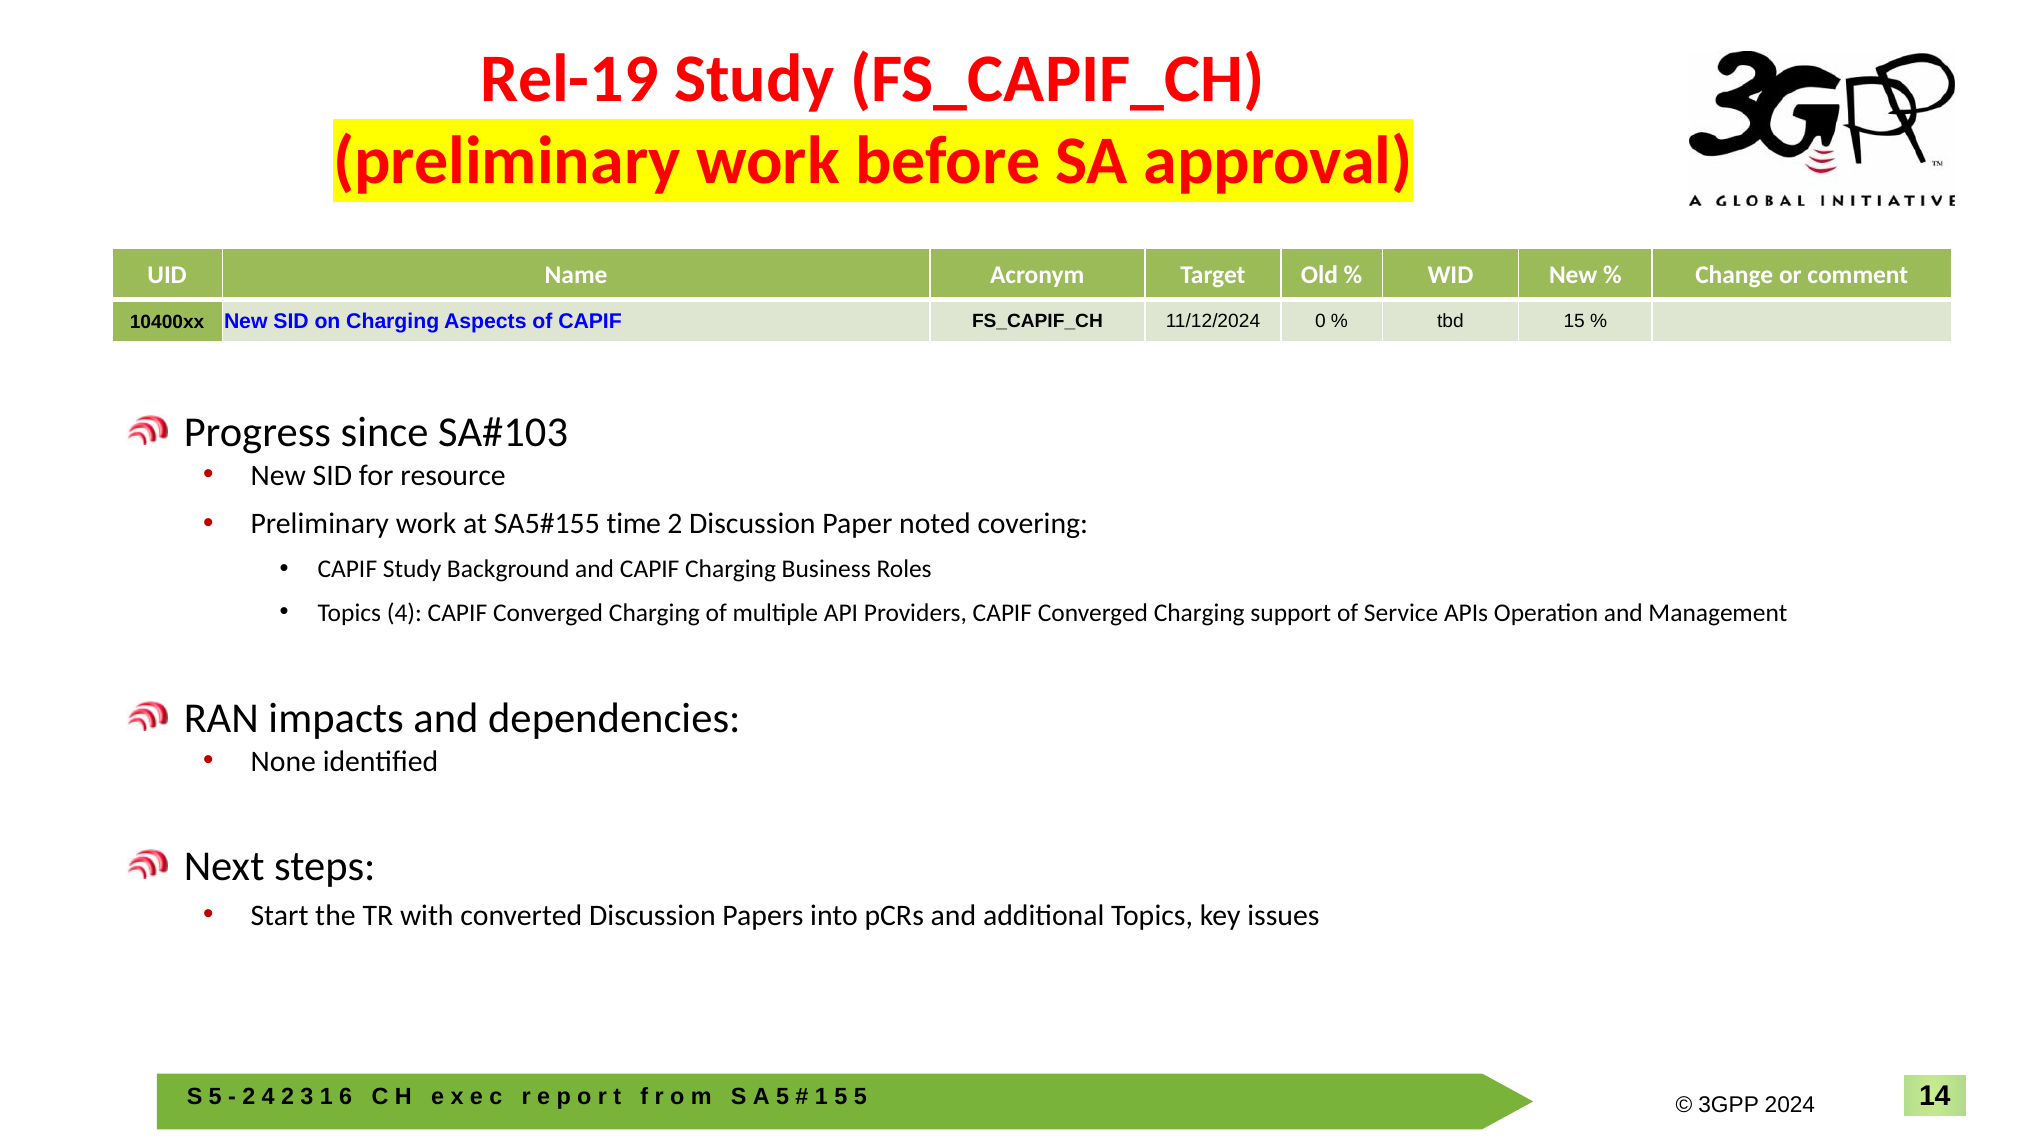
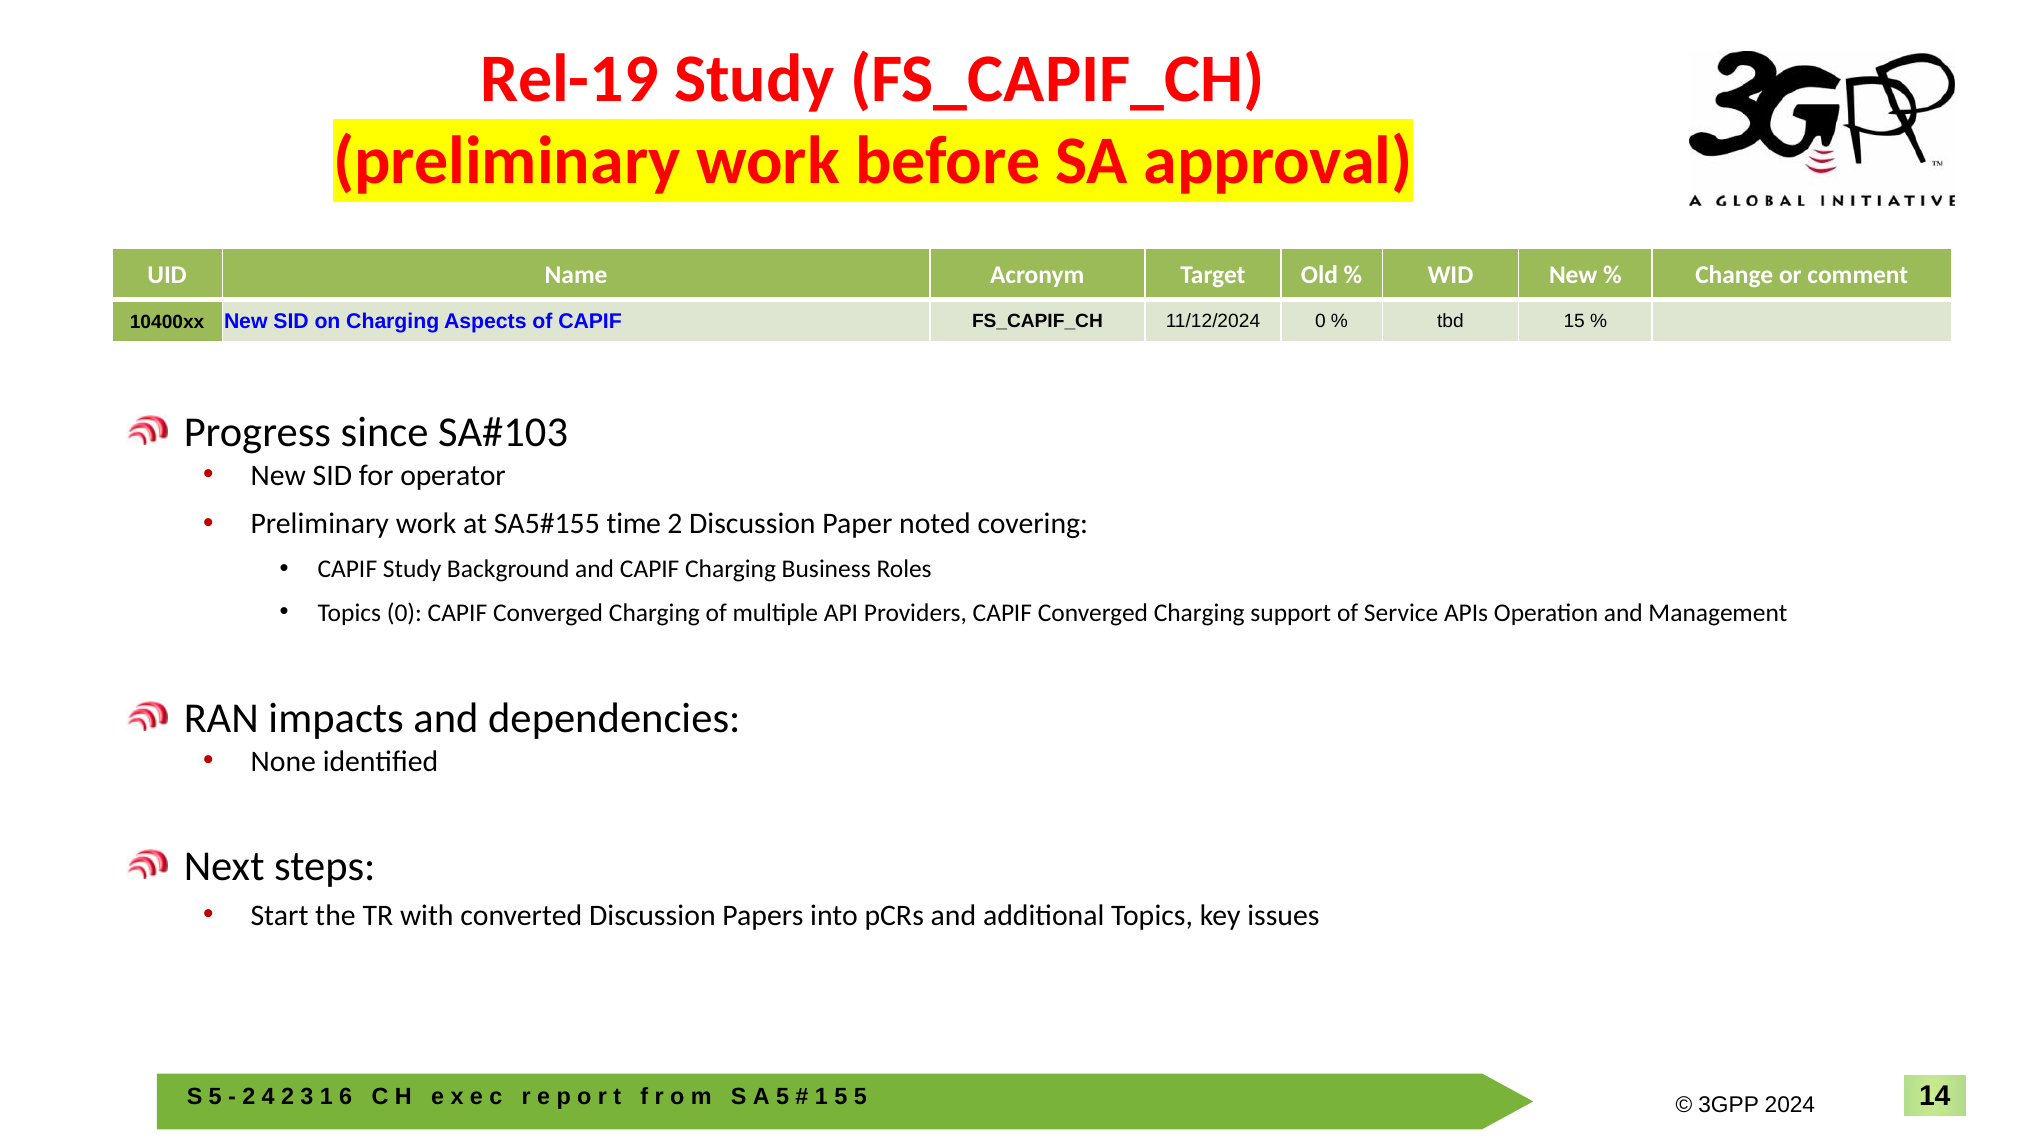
resource: resource -> operator (453, 475)
Topics 4: 4 -> 0 (404, 613)
